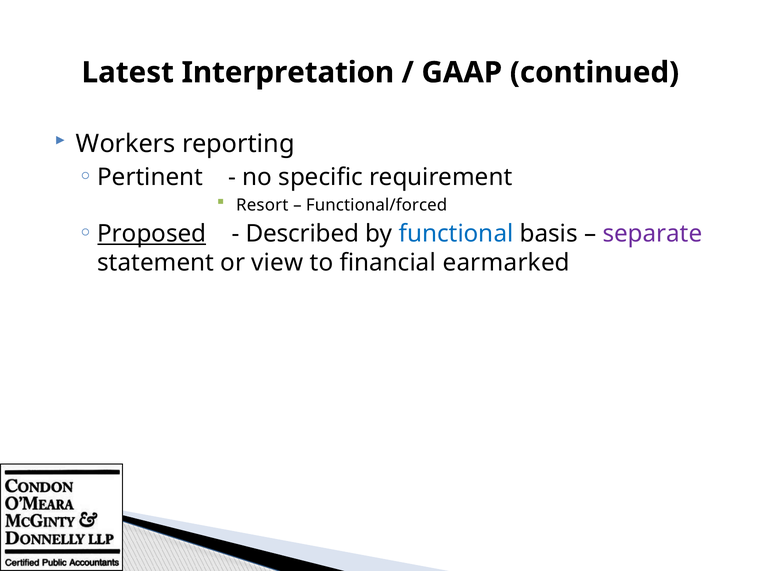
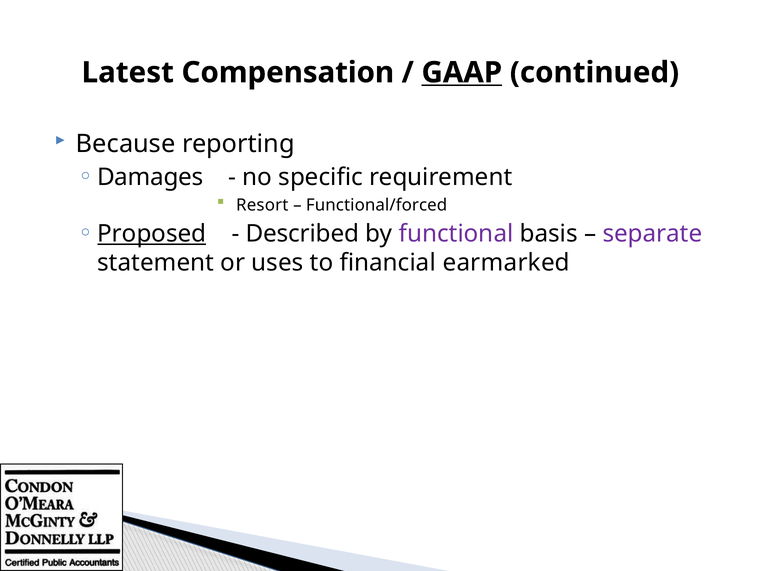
Interpretation: Interpretation -> Compensation (288, 72)
GAAP underline: none -> present (462, 72)
Workers: Workers -> Because (126, 144)
Pertinent: Pertinent -> Damages (150, 177)
functional colour: blue -> purple (456, 234)
view: view -> uses (277, 263)
